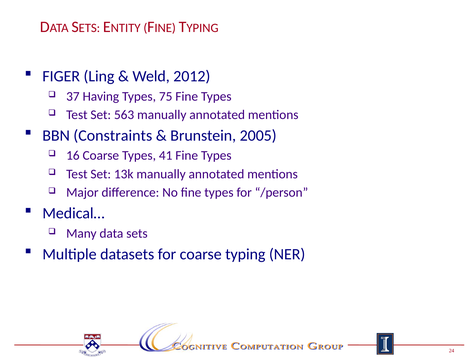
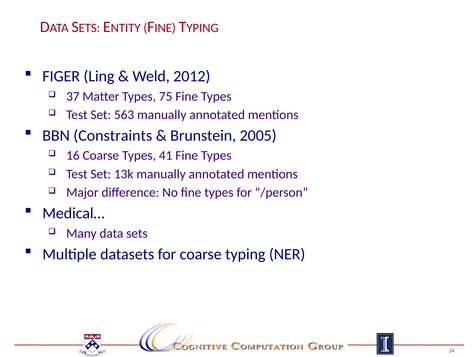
Having: Having -> Matter (101, 96)
